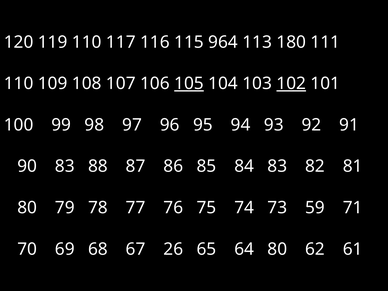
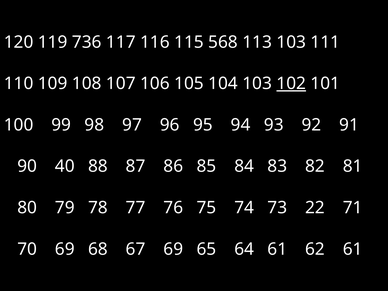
119 110: 110 -> 736 (87, 42)
964: 964 -> 568 (223, 42)
113 180: 180 -> 103 (291, 42)
105 underline: present -> none (189, 83)
90 83: 83 -> 40 (65, 166)
59: 59 -> 22 (315, 208)
67 26: 26 -> 69 (173, 249)
64 80: 80 -> 61 (277, 249)
